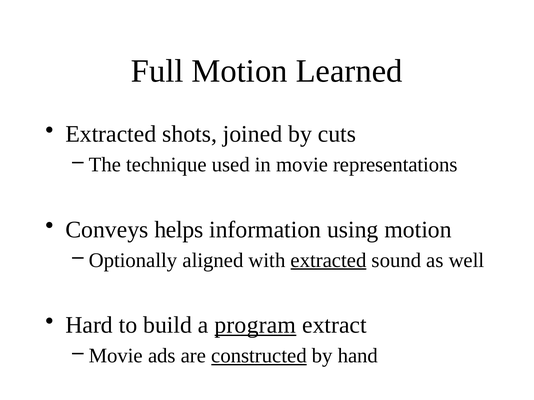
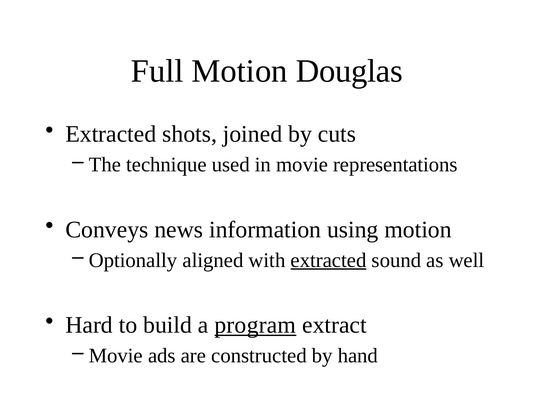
Learned: Learned -> Douglas (349, 71)
helps: helps -> news (179, 230)
constructed underline: present -> none (259, 356)
